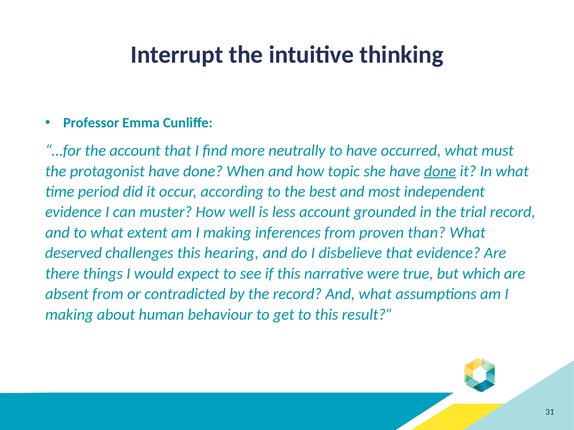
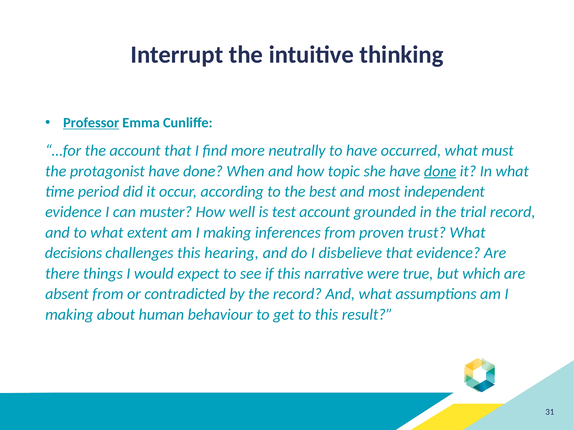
Professor underline: none -> present (91, 123)
less: less -> test (284, 212)
than: than -> trust (427, 233)
deserved: deserved -> decisions (74, 253)
